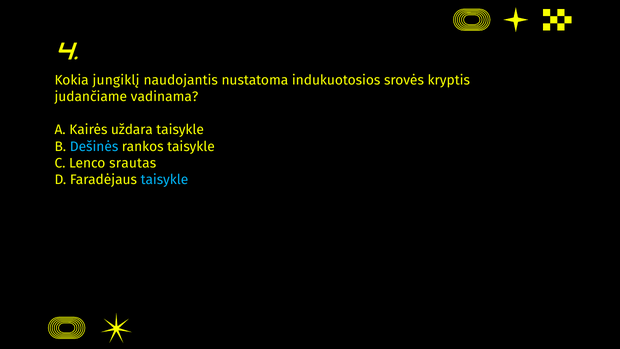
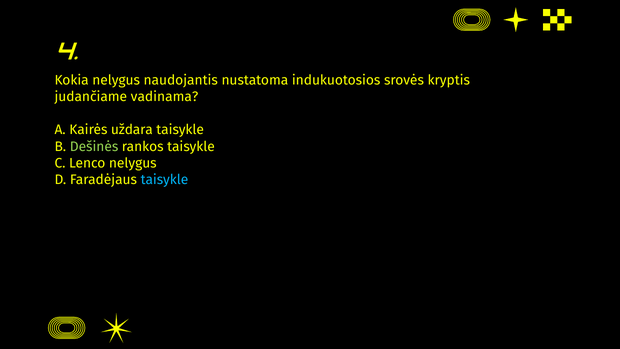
Kokia jungiklį: jungiklį -> nelygus (116, 80)
Dešinės colour: light blue -> light green (94, 146)
Lenco srautas: srautas -> nelygus (133, 163)
